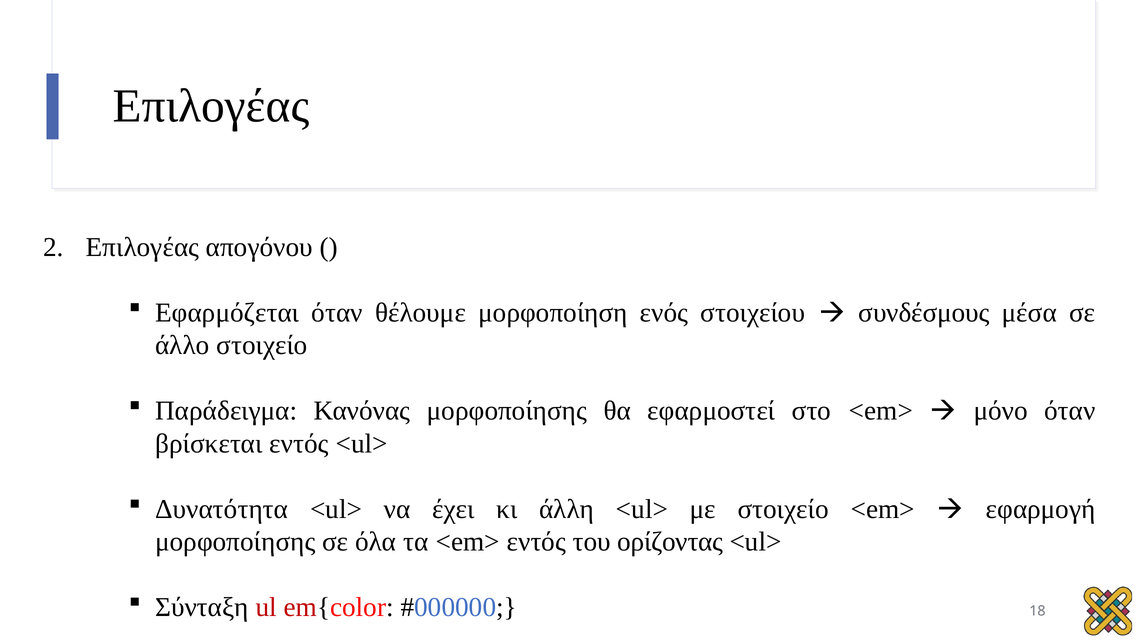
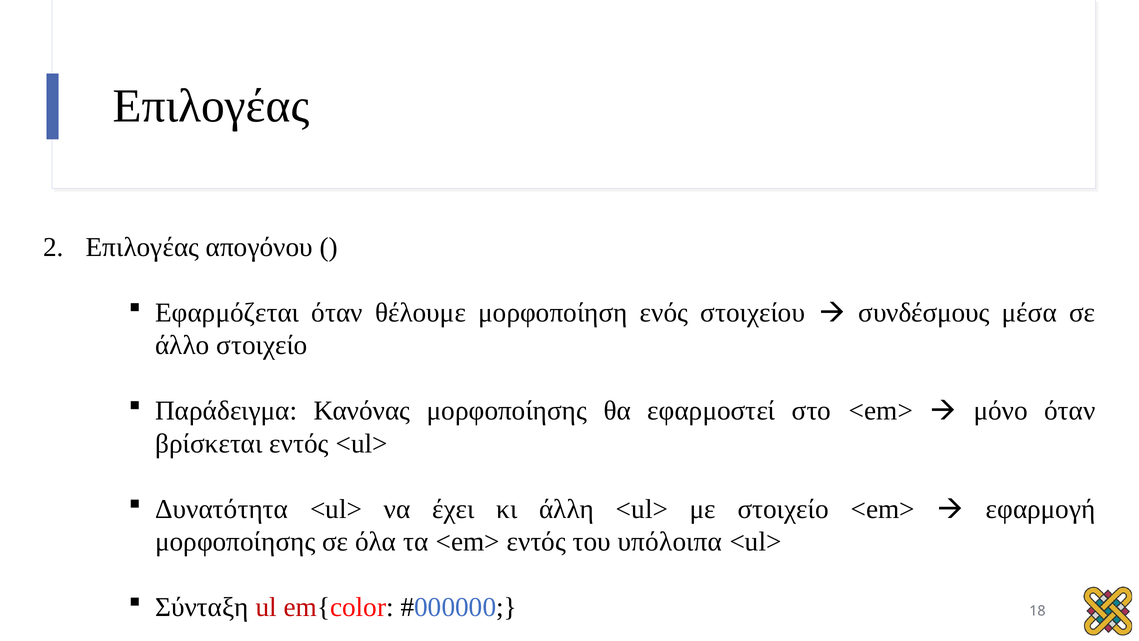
ορίζοντας: ορίζοντας -> υπόλοιπα (670, 542)
